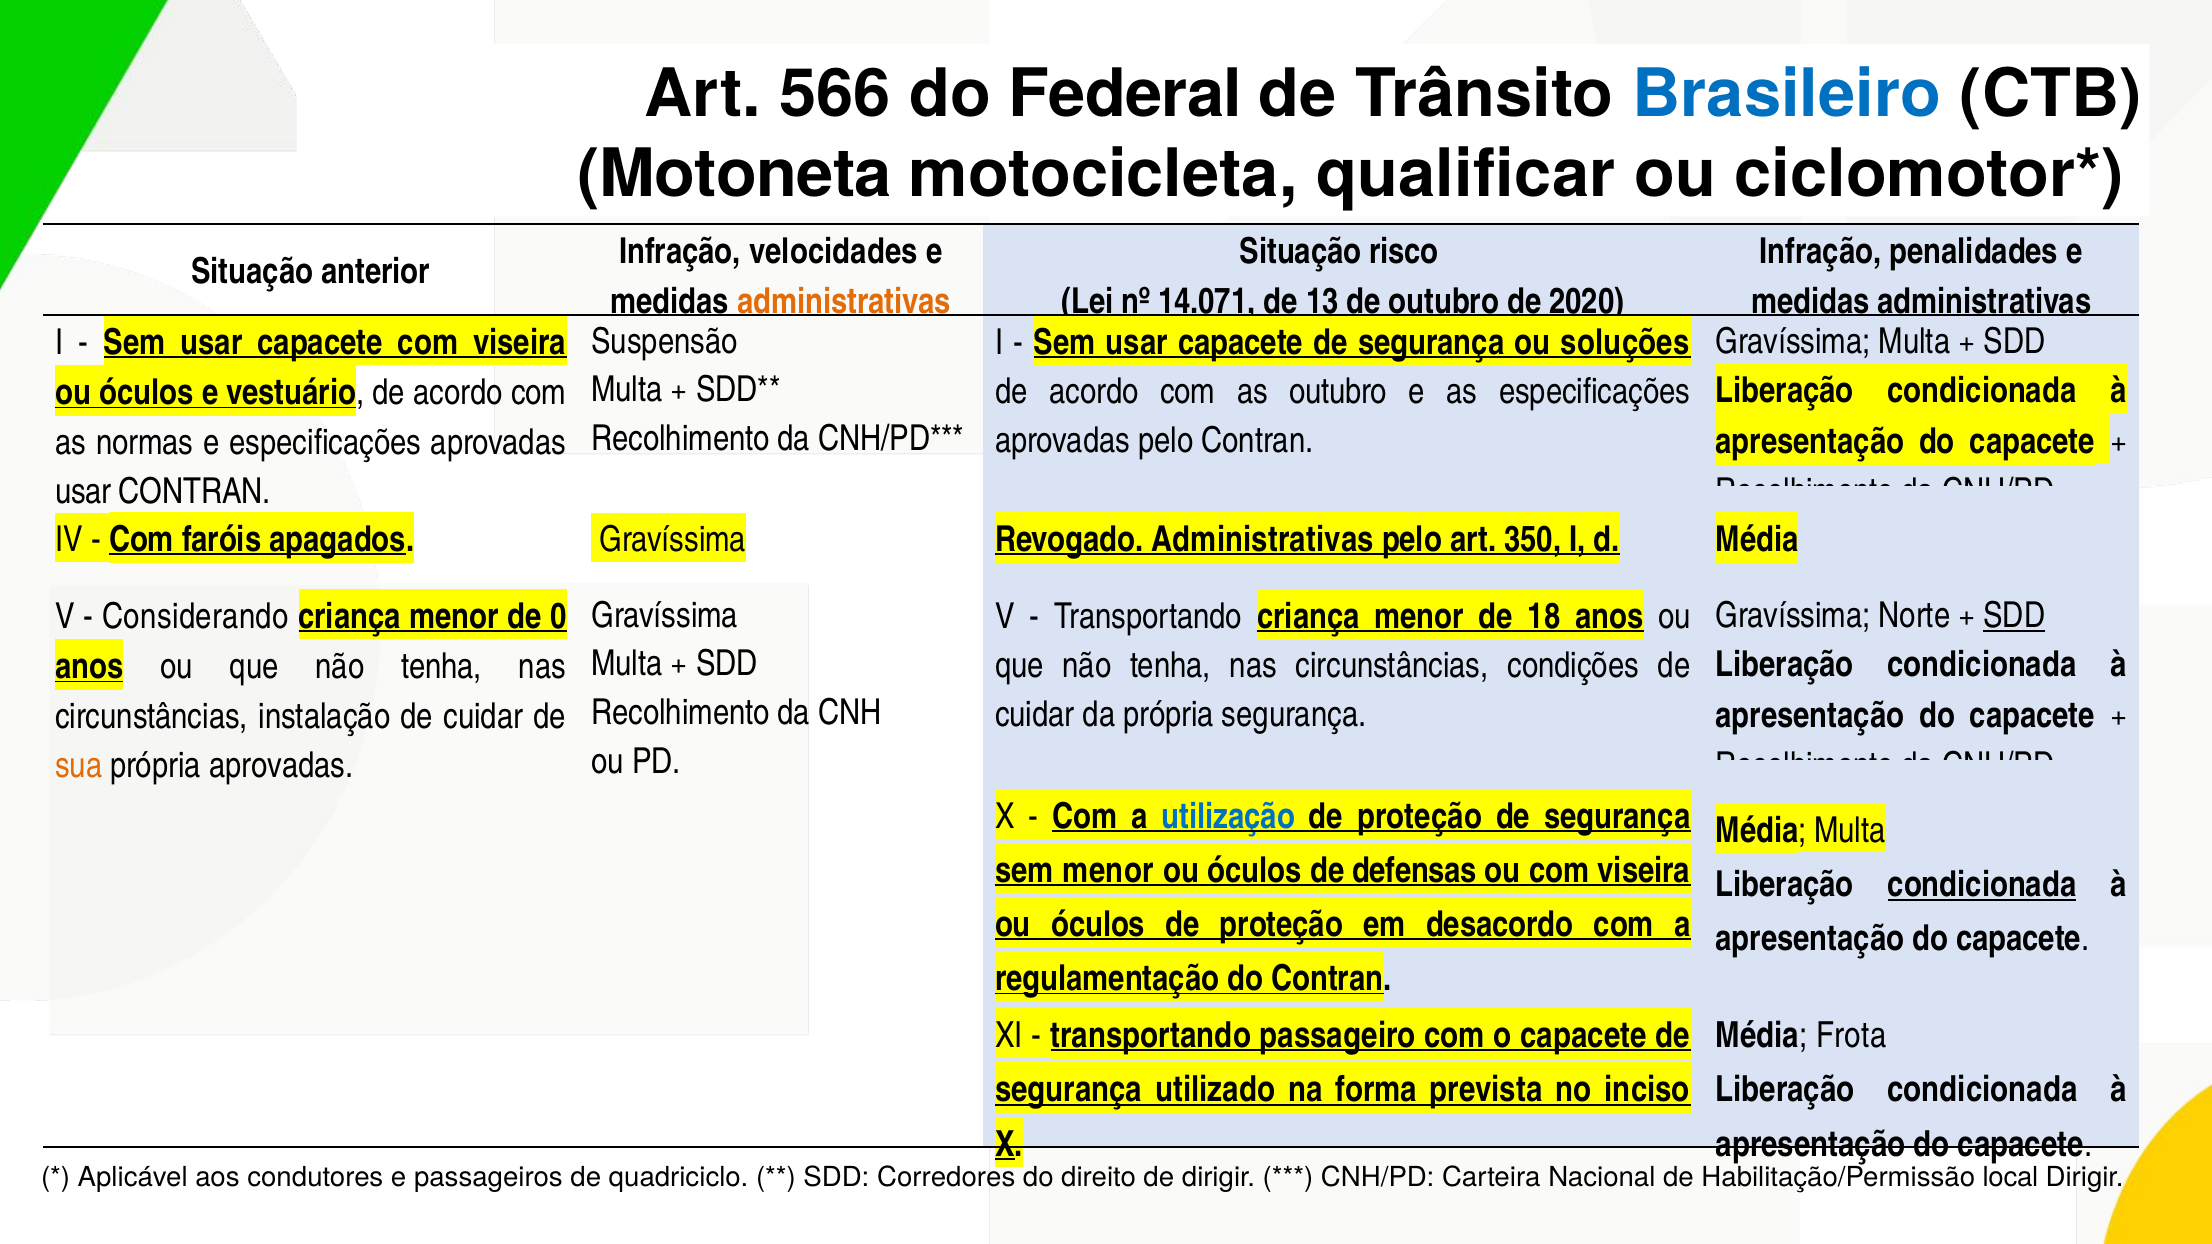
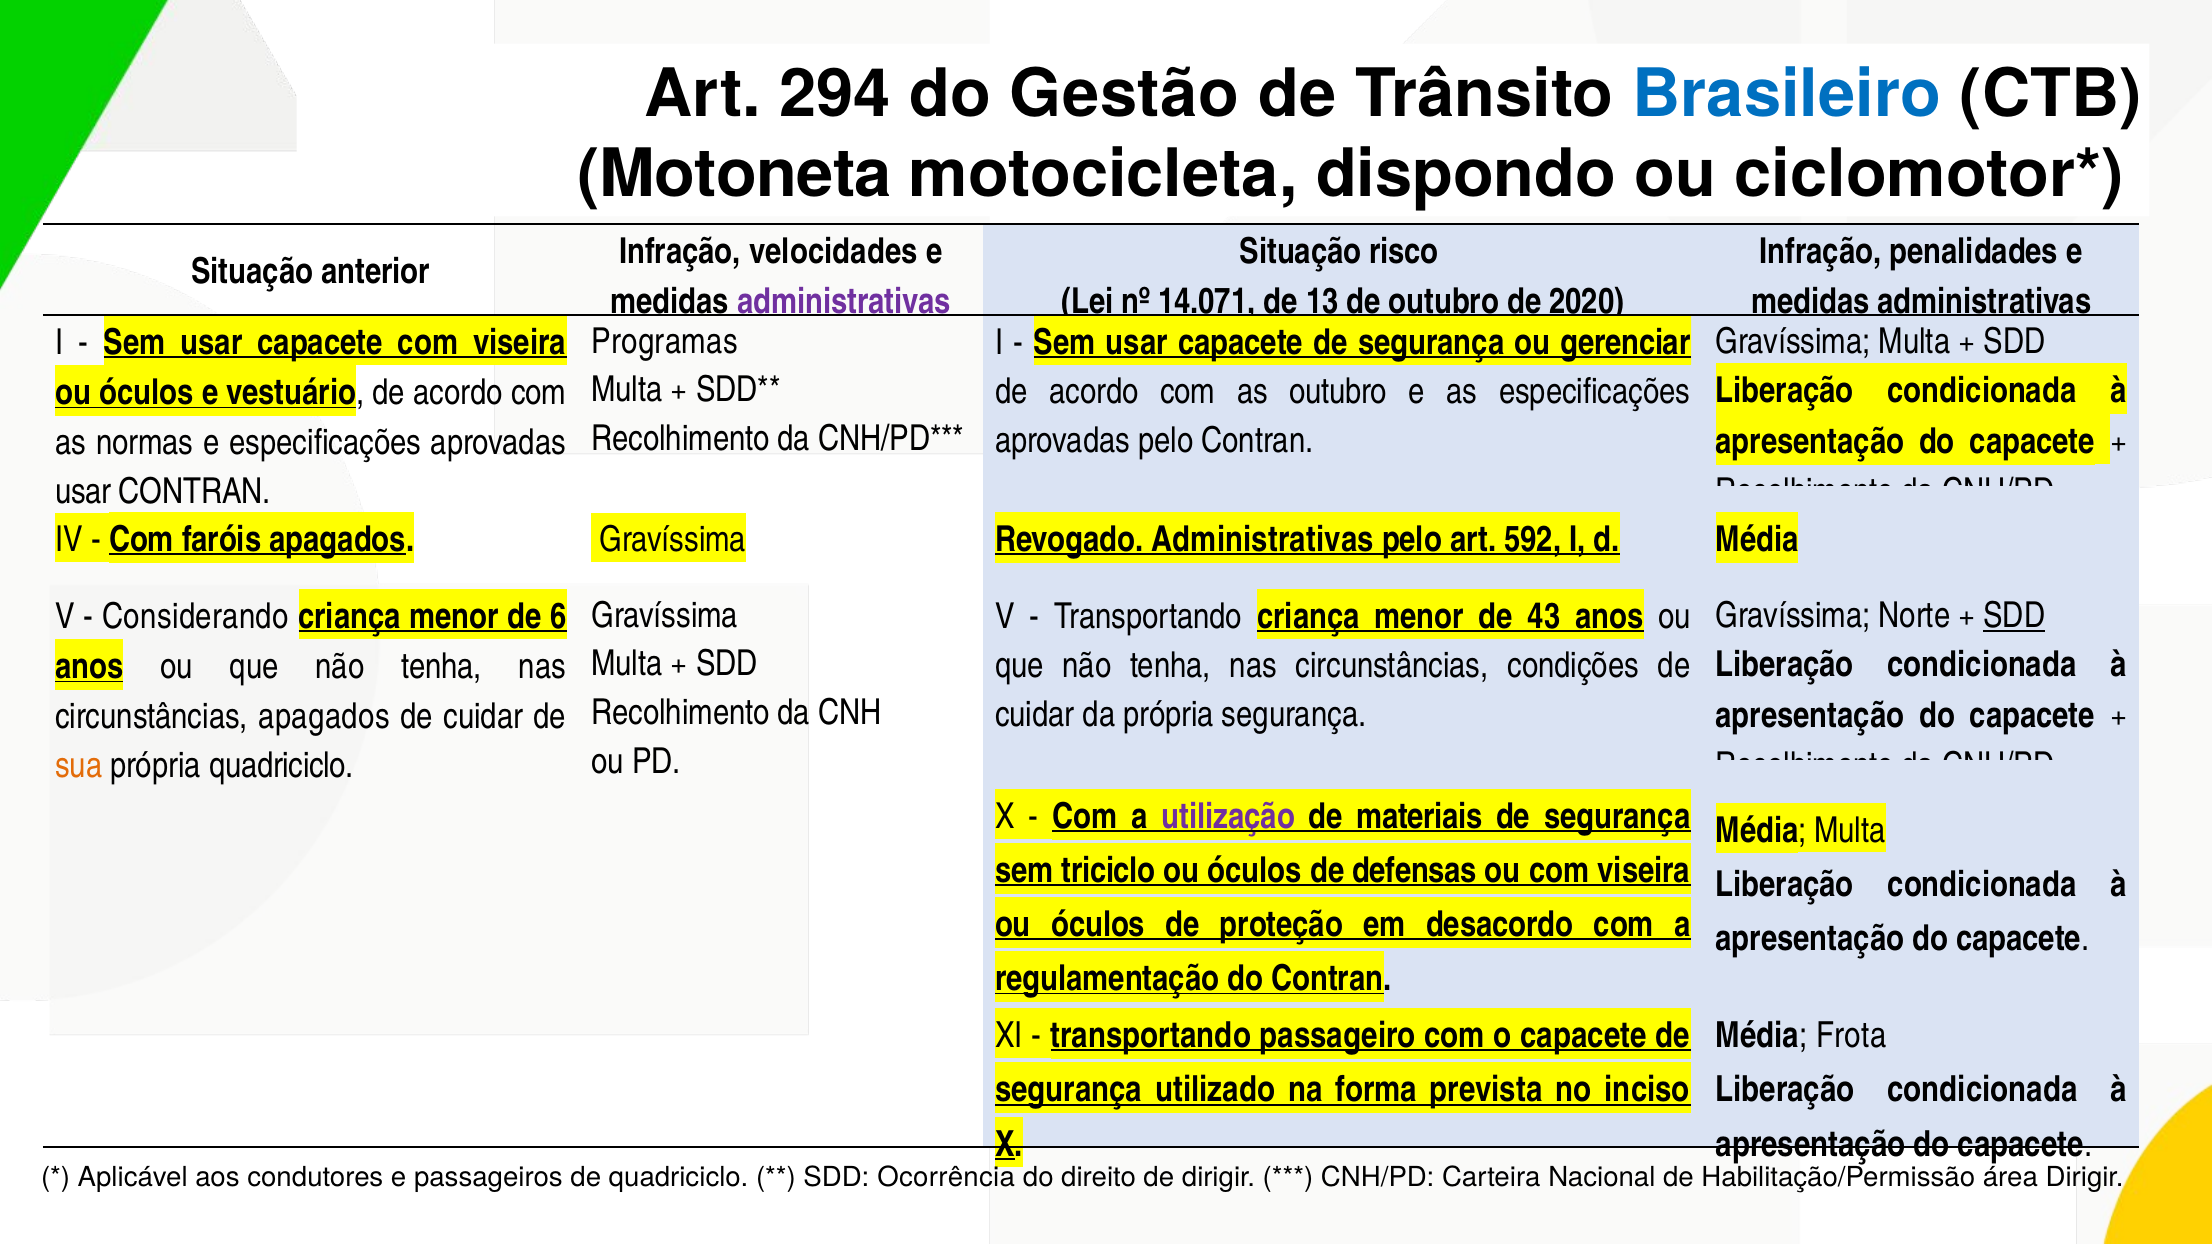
566: 566 -> 294 (835, 95)
Federal: Federal -> Gestão (1125, 95)
qualificar: qualificar -> dispondo (1466, 175)
administrativas colour: orange -> purple (844, 302)
Suspensão: Suspensão -> Programas (665, 342)
soluções: soluções -> gerenciar (1625, 342)
350: 350 -> 592 (1533, 540)
0: 0 -> 6 (558, 616)
18: 18 -> 43 (1544, 616)
circunstâncias instalação: instalação -> apagados (324, 717)
própria aprovadas: aprovadas -> quadriciclo (282, 766)
utilização colour: blue -> purple (1228, 817)
proteção: proteção -> materiais (1420, 817)
sem menor: menor -> triciclo (1109, 871)
condicionada underline: present -> none (1982, 885)
Corredores: Corredores -> Ocorrência (946, 1178)
local: local -> área (2010, 1178)
